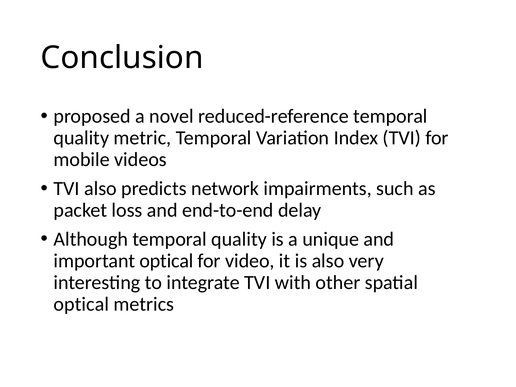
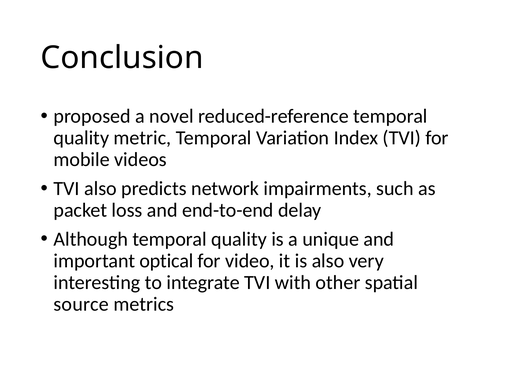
optical: optical -> source (81, 304)
